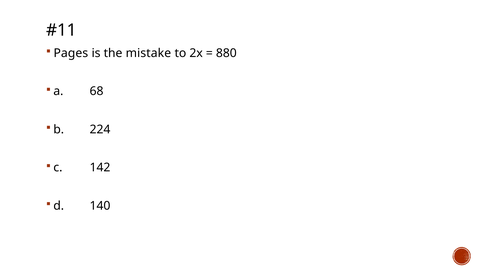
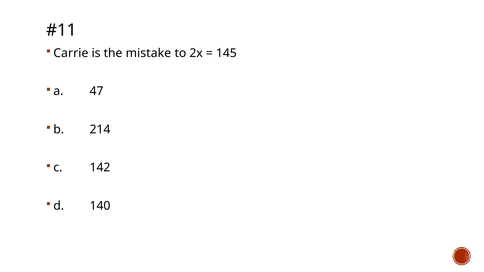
Pages: Pages -> Carrie (71, 53)
880: 880 -> 145 (226, 53)
68: 68 -> 47 (97, 91)
224: 224 -> 214 (100, 130)
